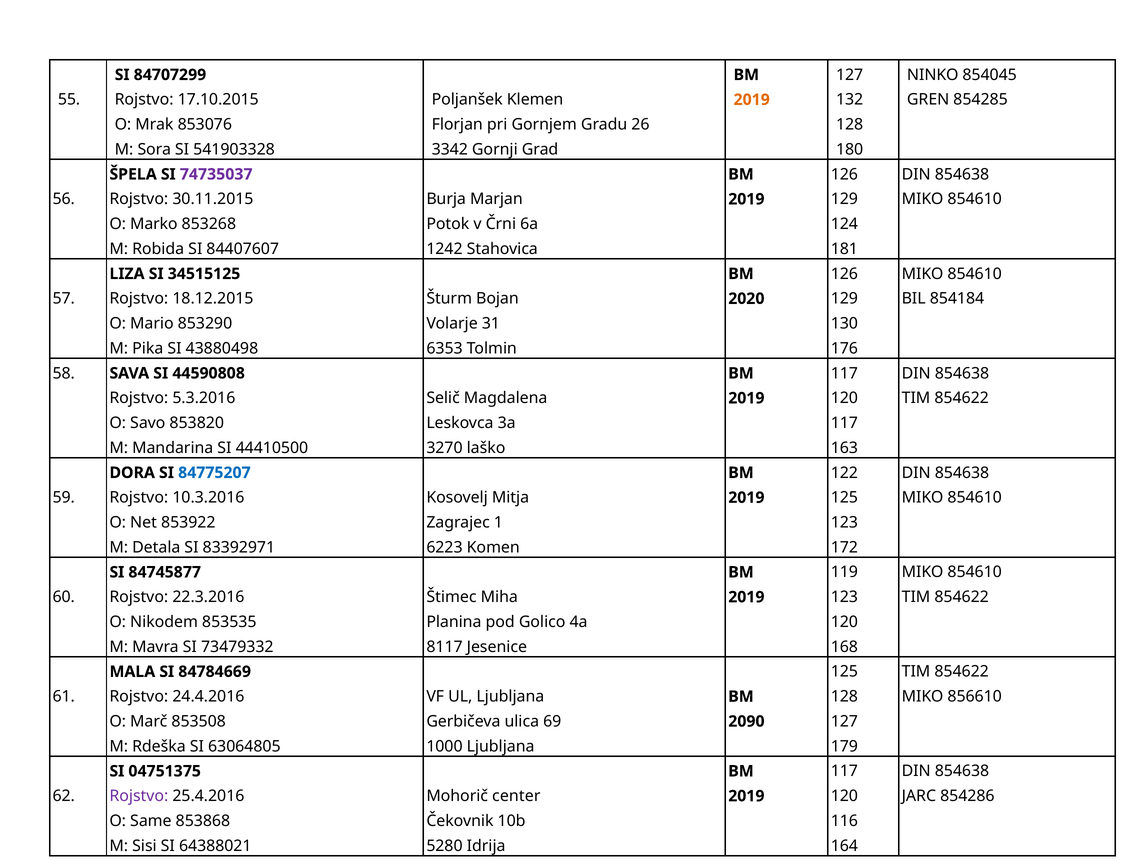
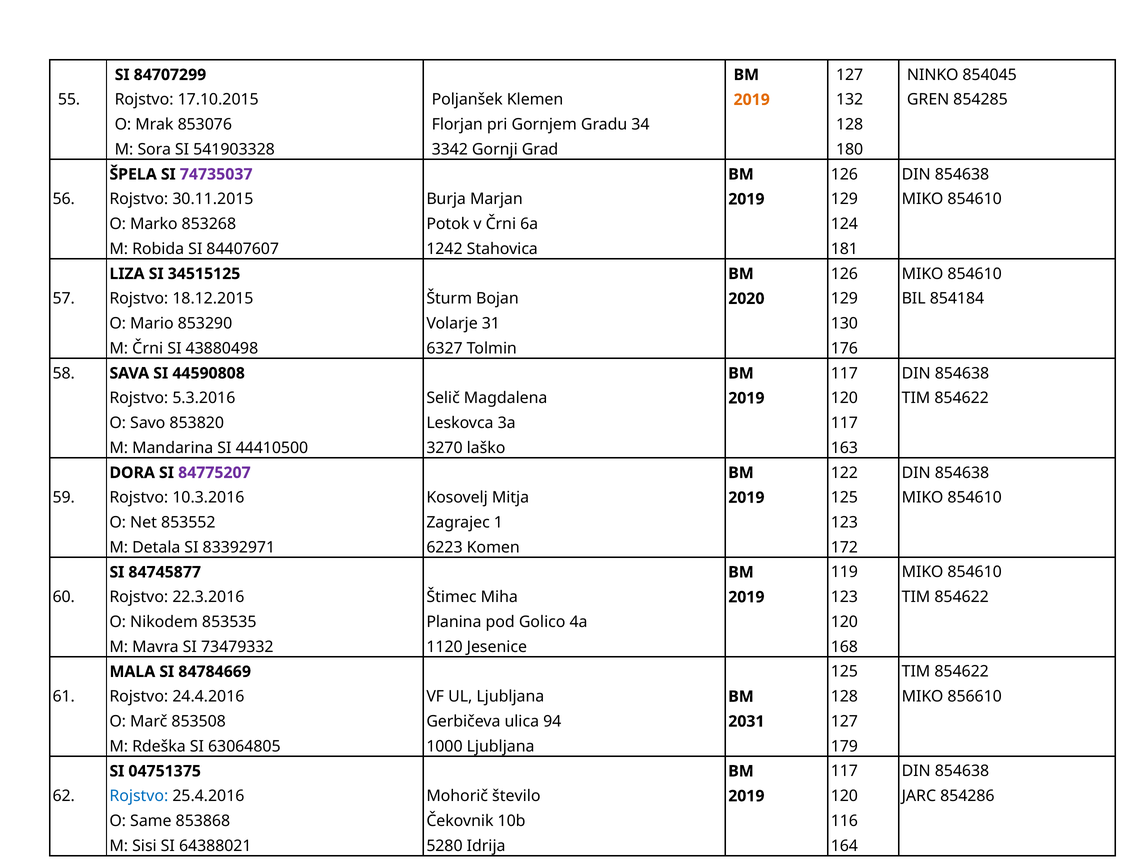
26: 26 -> 34 (640, 124)
M Pika: Pika -> Črni (148, 348)
6353: 6353 -> 6327 (445, 348)
84775207 colour: blue -> purple (214, 472)
853922: 853922 -> 853552 (188, 522)
8117: 8117 -> 1120 (445, 646)
69: 69 -> 94 (552, 721)
2090: 2090 -> 2031 (746, 721)
Rojstvo colour: purple -> blue (139, 795)
center: center -> število (516, 795)
